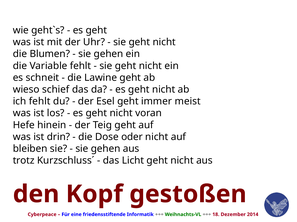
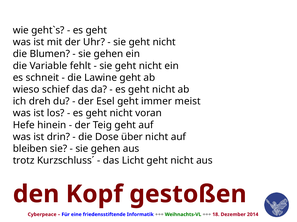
ich fehlt: fehlt -> dreh (40, 102)
oder: oder -> über (132, 137)
